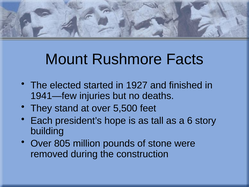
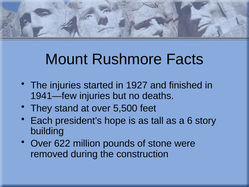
The elected: elected -> injuries (65, 85)
805: 805 -> 622 (62, 143)
